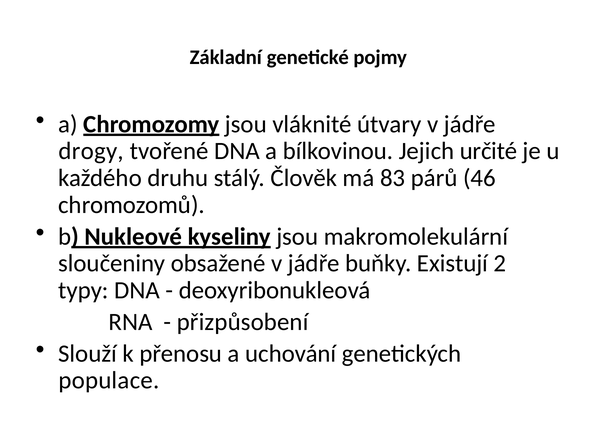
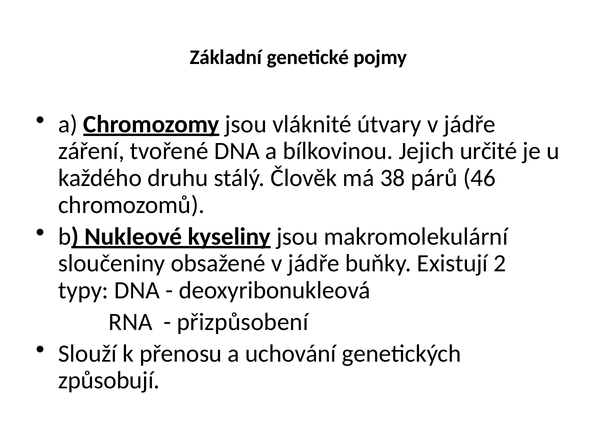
drogy: drogy -> záření (91, 151)
83: 83 -> 38 (393, 178)
populace: populace -> způsobují (109, 380)
